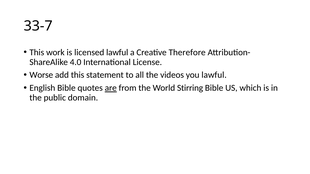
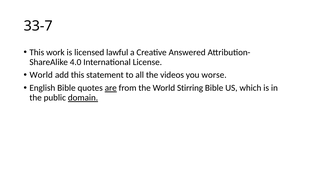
Therefore: Therefore -> Answered (187, 52)
Worse: Worse -> World (41, 75)
you lawful: lawful -> worse (214, 75)
domain underline: none -> present (83, 98)
